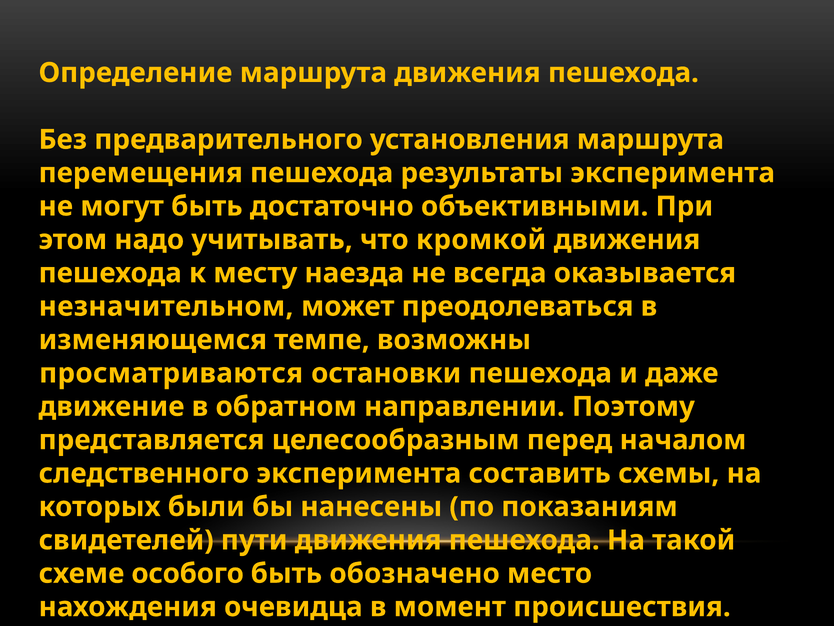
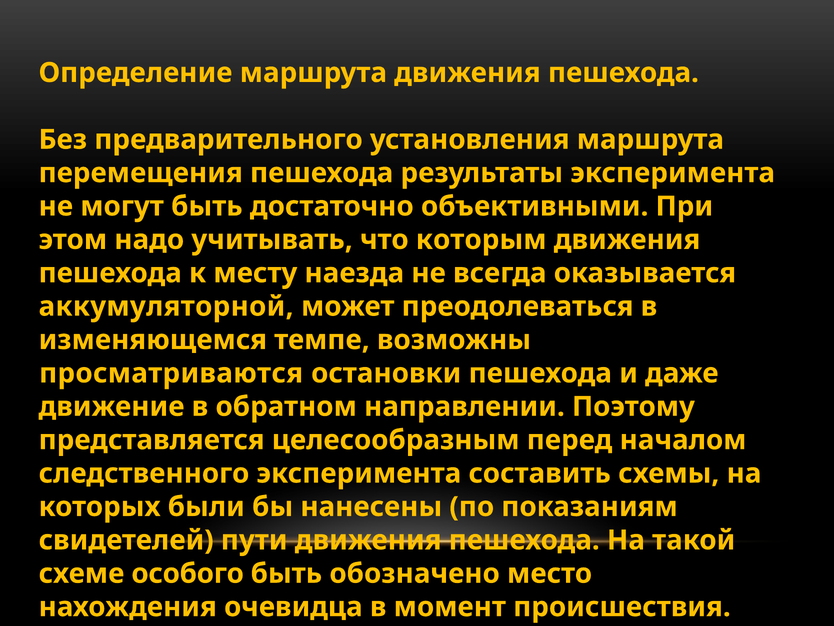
кромкой: кромкой -> которым (481, 240)
незначительном: незначительном -> аккумуляторной (166, 306)
